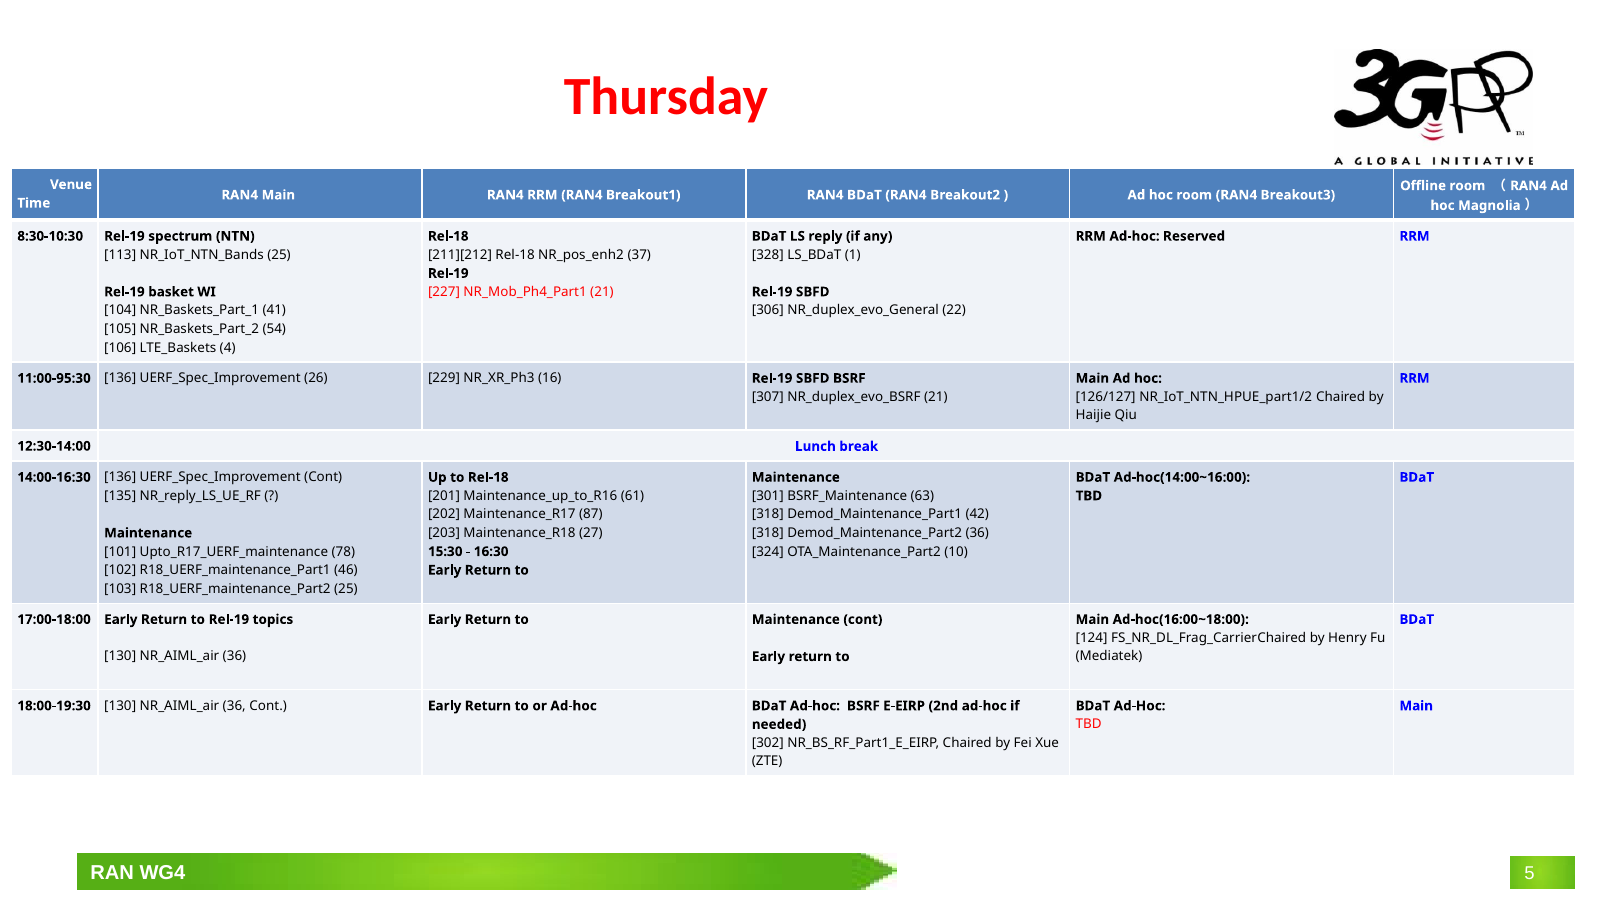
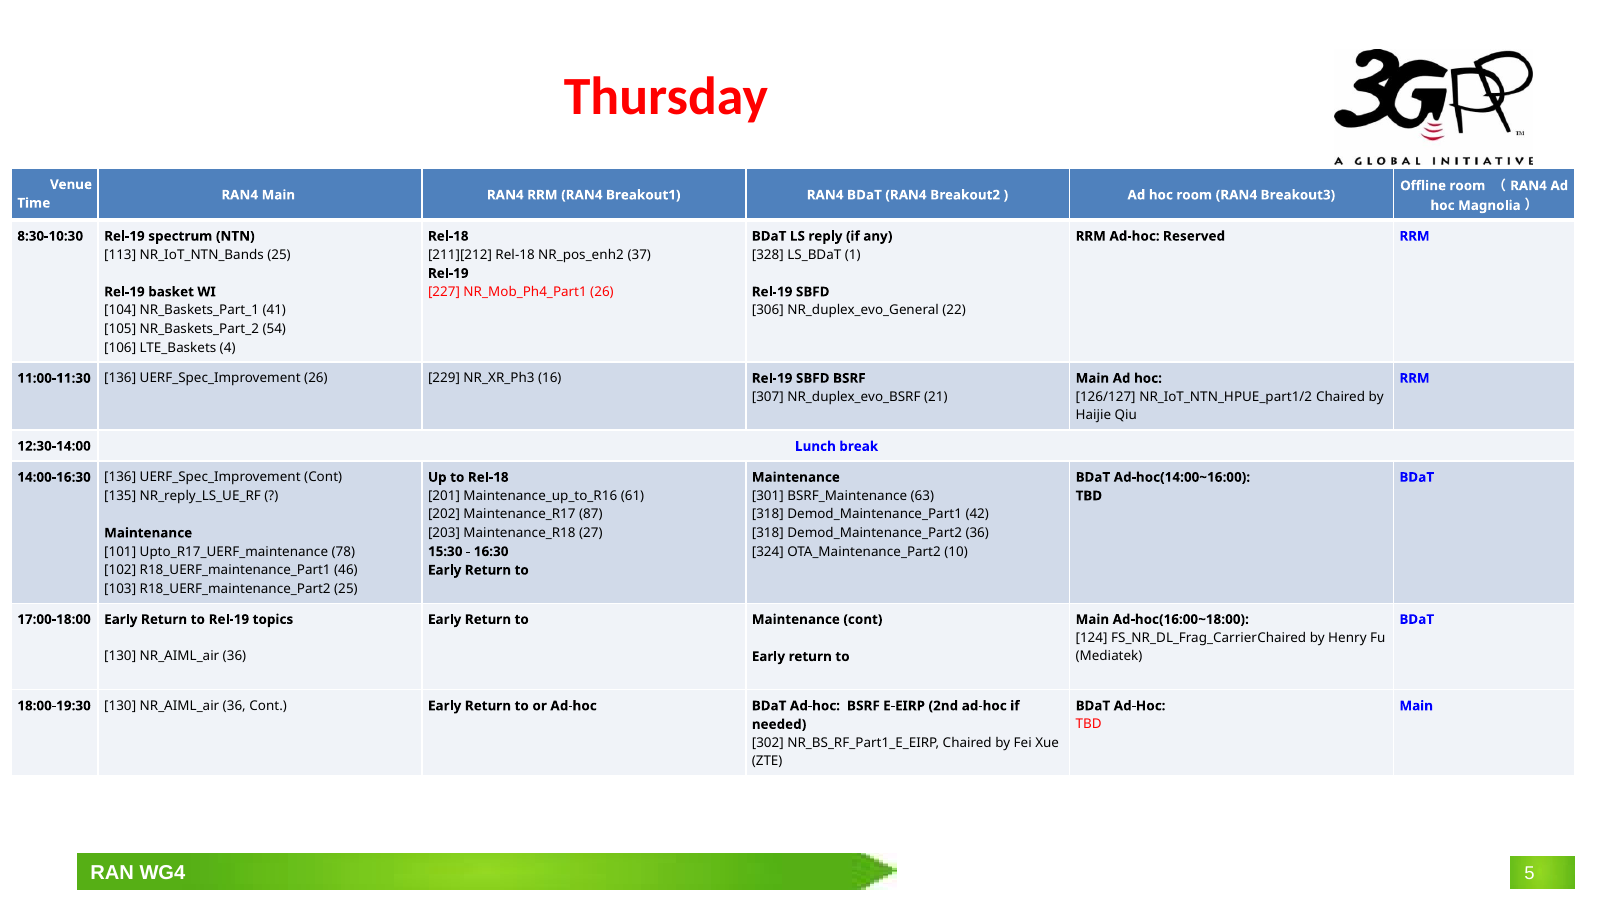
21: 21 -> 26 (602, 292)
11:00-95:30: 11:00-95:30 -> 11:00-11:30 (54, 378)
